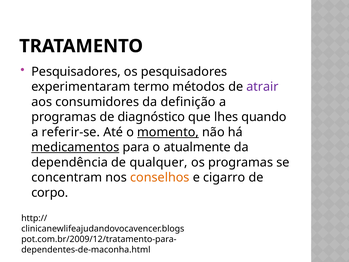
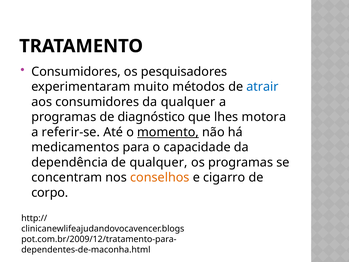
Pesquisadores: Pesquisadores -> Consumidores (76, 72)
termo: termo -> muito (151, 87)
atrair colour: purple -> blue (262, 87)
da definição: definição -> qualquer (188, 102)
quando: quando -> motora (264, 117)
medicamentos underline: present -> none (75, 147)
atualmente: atualmente -> capacidade (197, 147)
